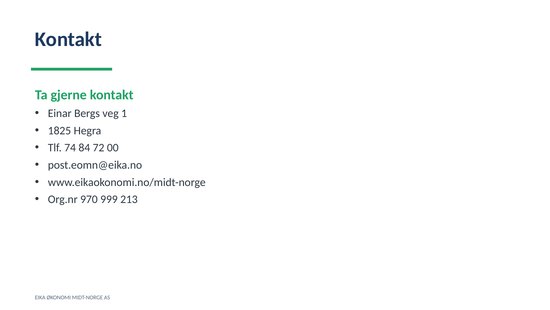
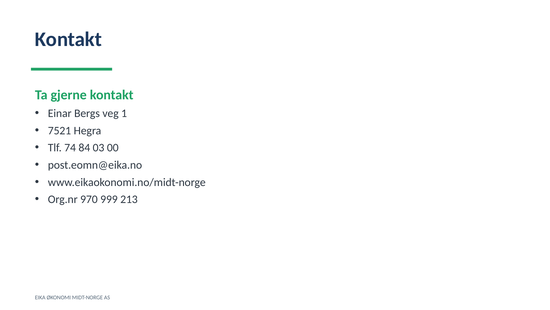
1825: 1825 -> 7521 (59, 130)
72: 72 -> 03 (99, 147)
